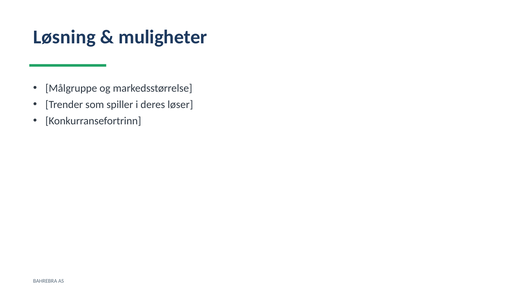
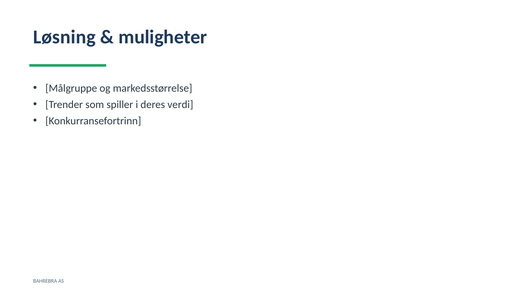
løser: løser -> verdi (180, 105)
